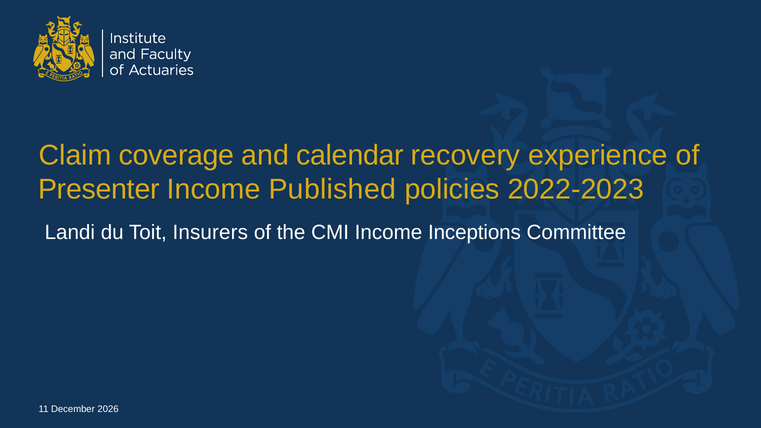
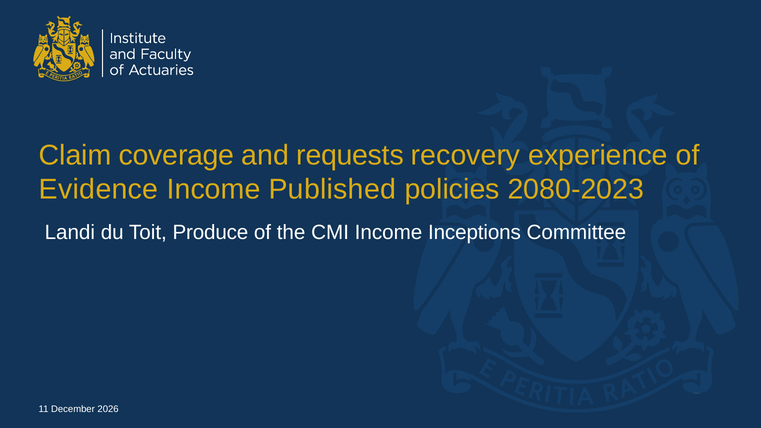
calendar: calendar -> requests (350, 155)
Presenter: Presenter -> Evidence (99, 189)
2022-2023: 2022-2023 -> 2080-2023 (576, 189)
Insurers: Insurers -> Produce (210, 233)
